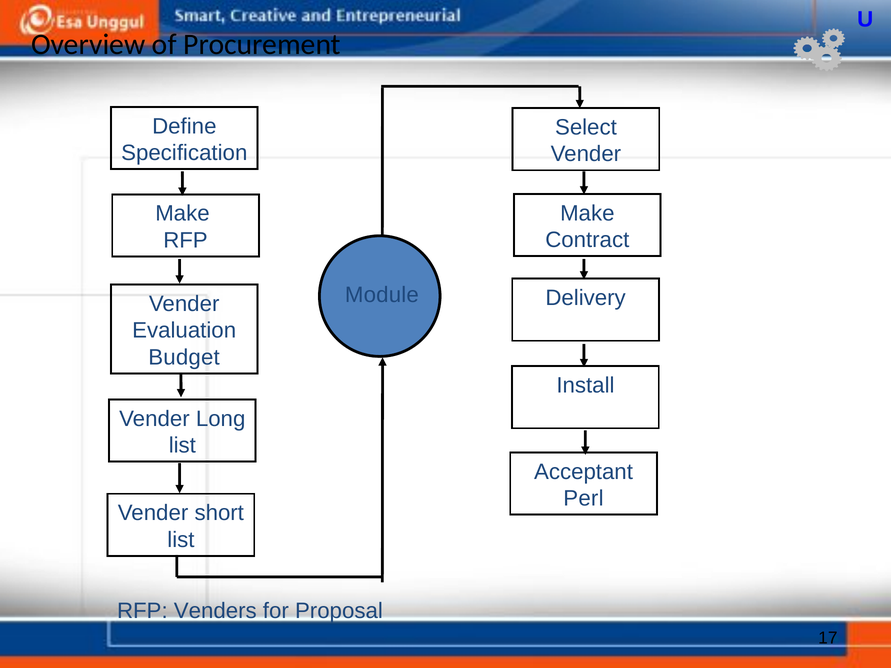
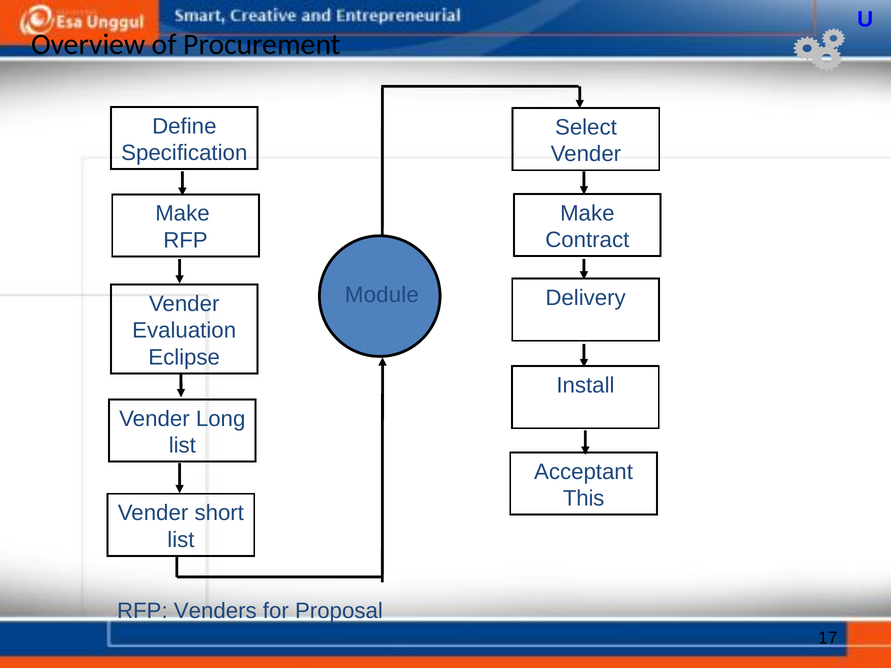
Budget: Budget -> Eclipse (184, 357)
Perl: Perl -> This (584, 499)
